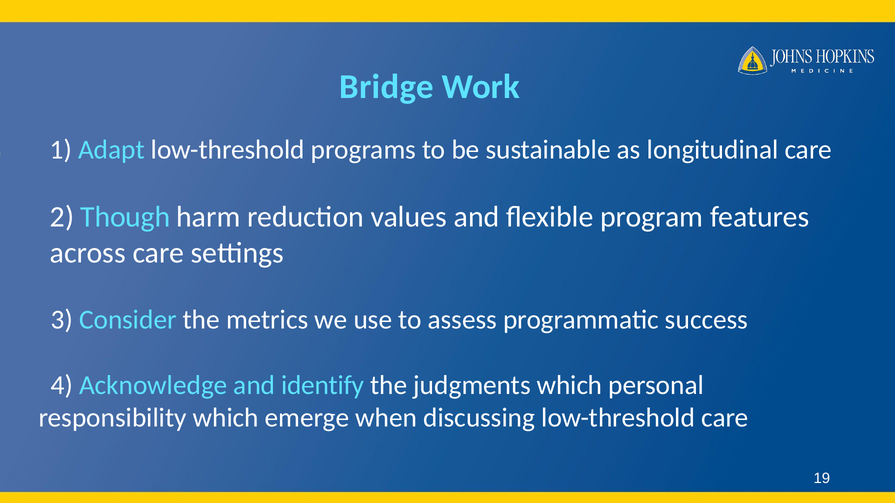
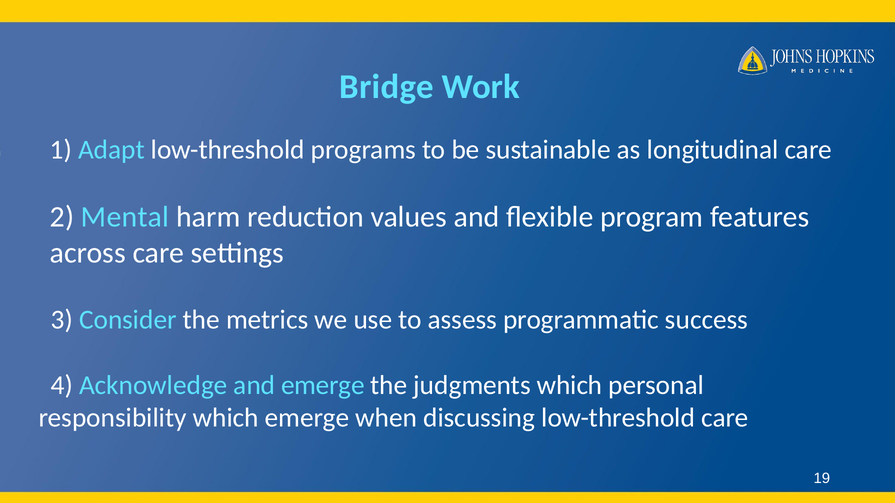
Though: Though -> Mental (125, 217)
and identify: identify -> emerge (323, 386)
